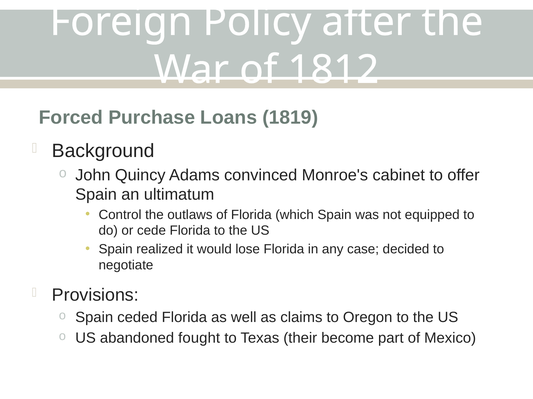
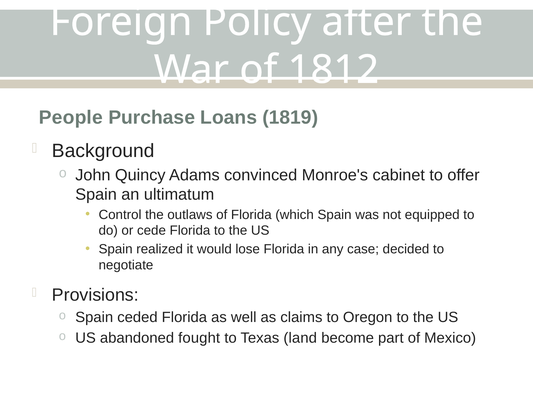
Forced: Forced -> People (71, 118)
their: their -> land (300, 338)
